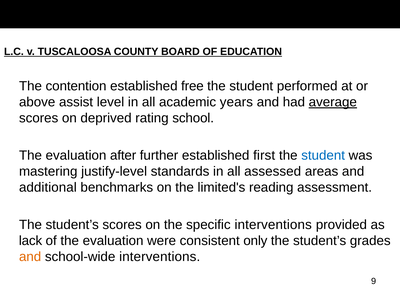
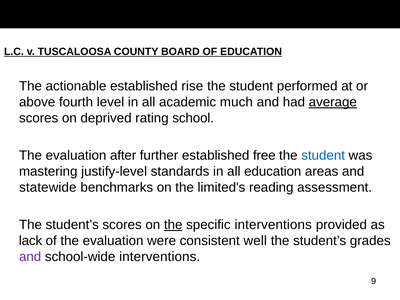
contention: contention -> actionable (76, 86)
free: free -> rise (192, 86)
assist: assist -> fourth (76, 102)
years: years -> much (236, 102)
first: first -> free (264, 155)
all assessed: assessed -> education (273, 171)
additional: additional -> statewide (48, 187)
the underline: none -> present (173, 225)
only: only -> well (255, 241)
and colour: orange -> purple (30, 257)
